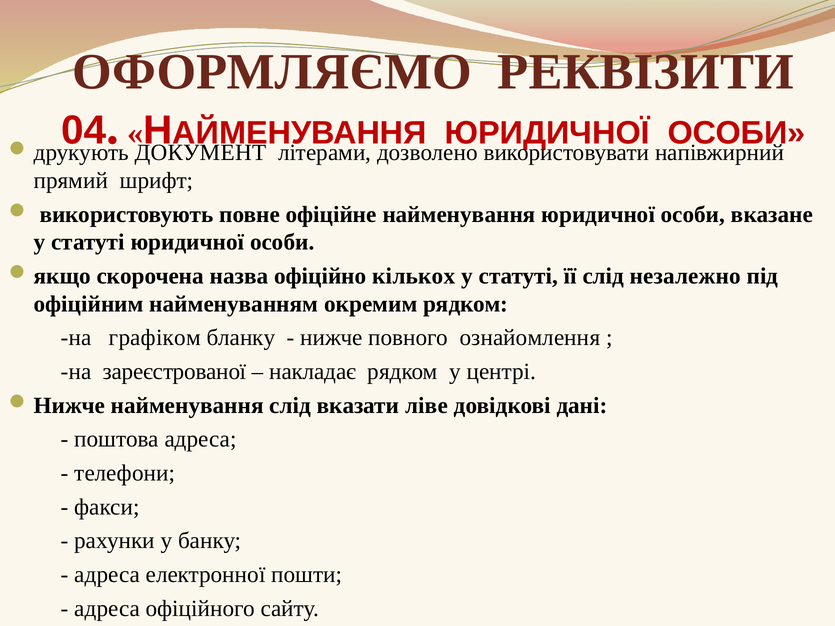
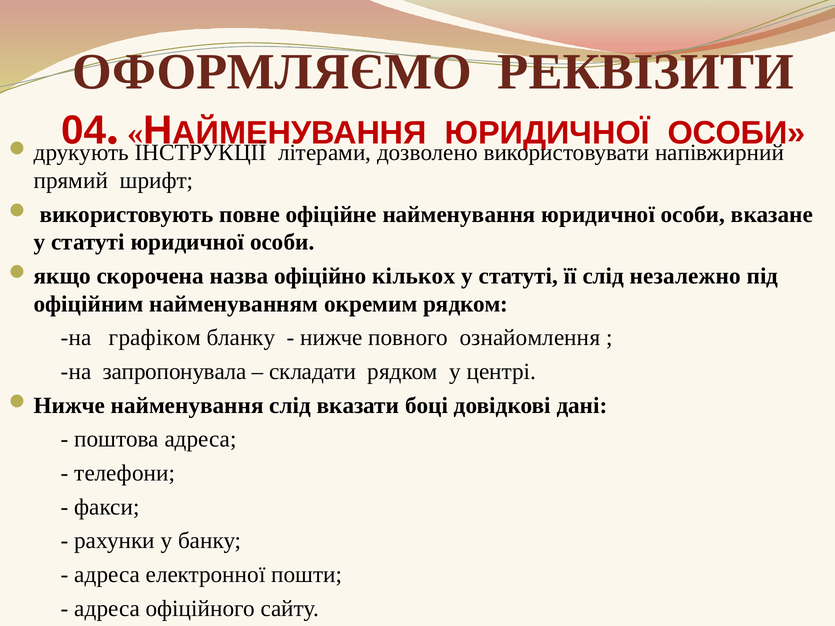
ДОКУМЕНТ: ДОКУМЕНТ -> ІНСТРУКЦІЇ (201, 153)
зареєстрованої: зареєстрованої -> запропонувала (175, 372)
накладає: накладає -> складати (313, 372)
ліве: ліве -> боці (427, 406)
